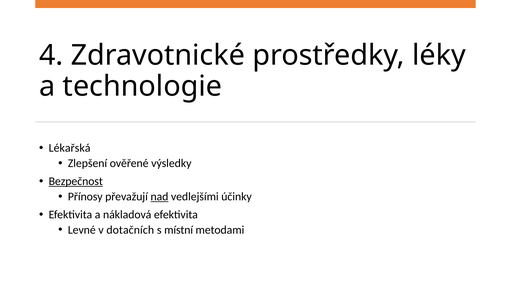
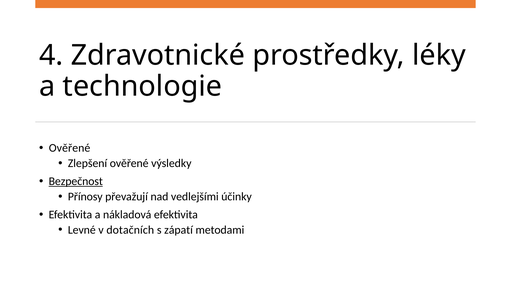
Lékařská: Lékařská -> Ověřené (70, 148)
nad underline: present -> none (159, 196)
místní: místní -> zápatí (179, 229)
